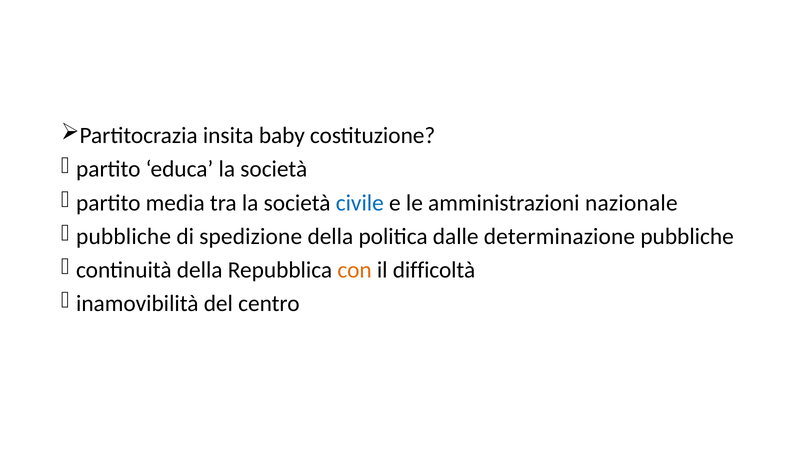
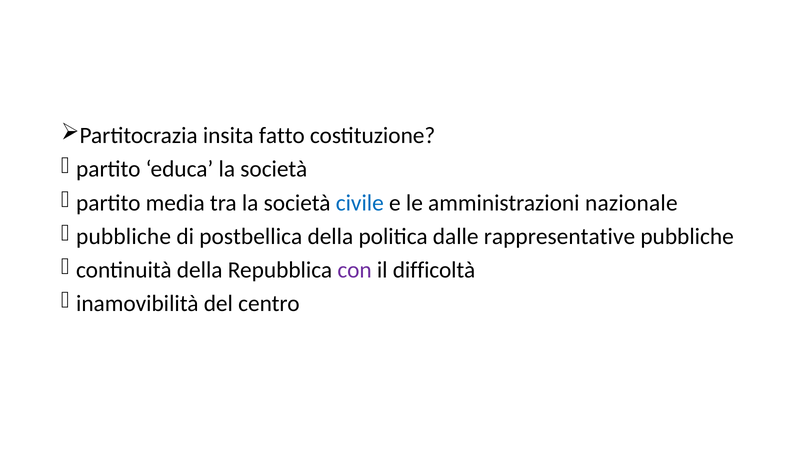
baby: baby -> fatto (282, 135)
spedizione: spedizione -> postbellica (251, 236)
determinazione: determinazione -> rappresentative (559, 236)
con colour: orange -> purple (355, 270)
